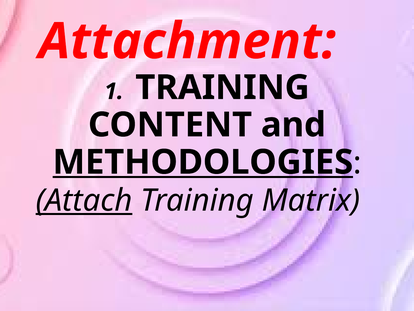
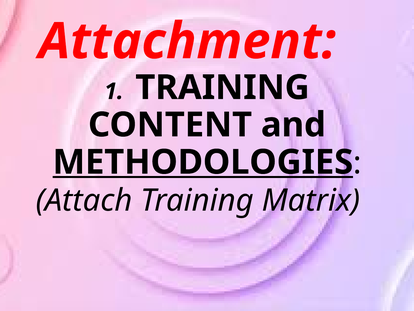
Attach underline: present -> none (84, 200)
